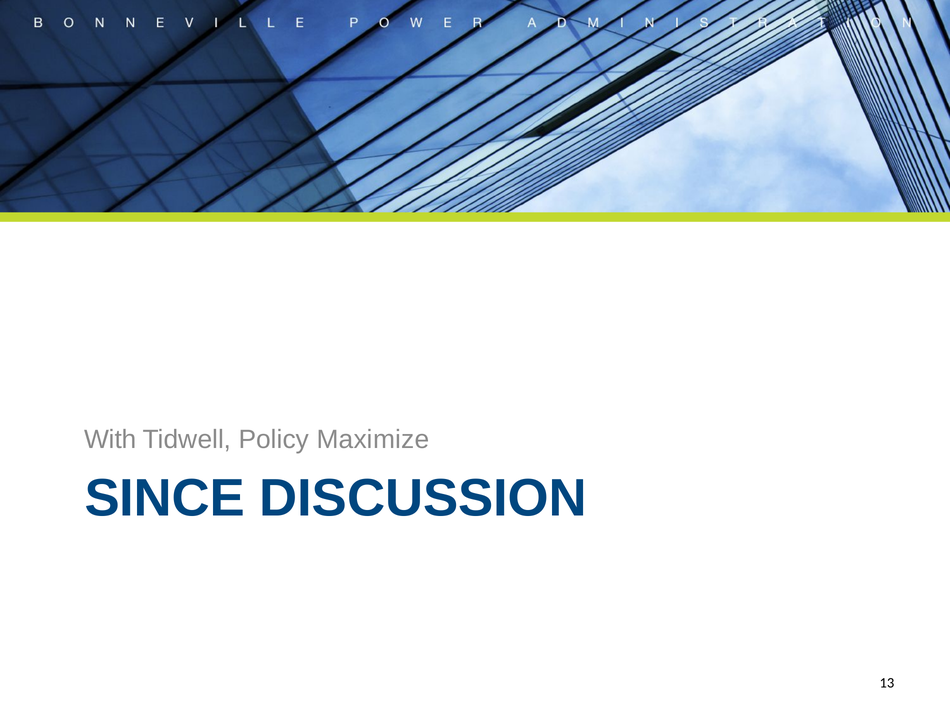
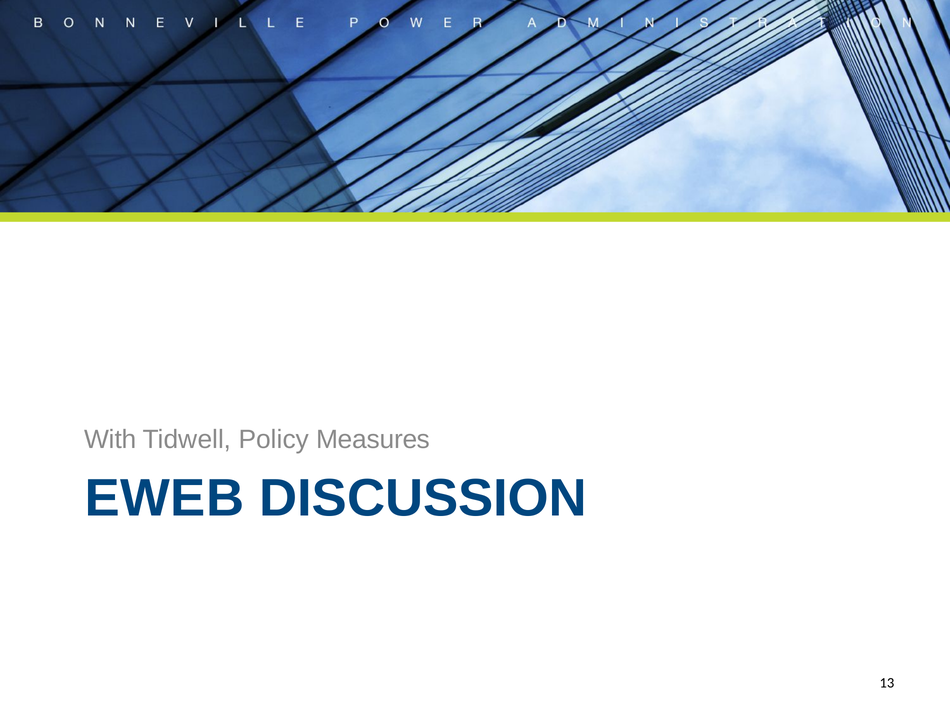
Maximize: Maximize -> Measures (373, 439)
SINCE: SINCE -> EWEB (164, 498)
